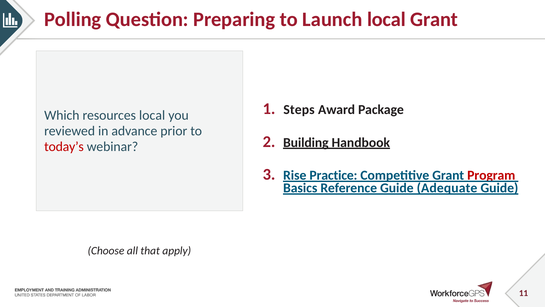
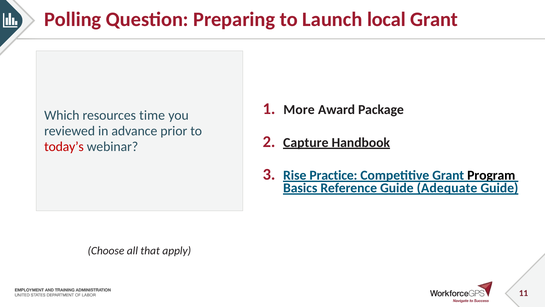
Steps: Steps -> More (299, 110)
resources local: local -> time (152, 115)
Building: Building -> Capture (306, 142)
Program colour: red -> black (491, 175)
